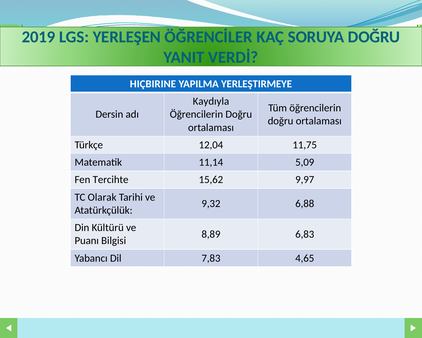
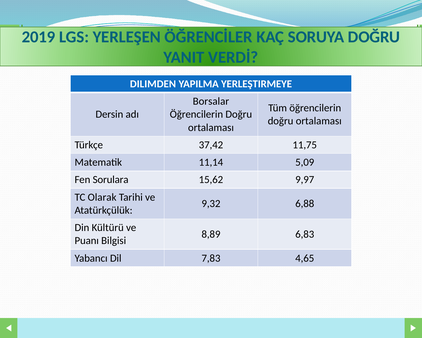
HIÇBIRINE: HIÇBIRINE -> DILIMDEN (153, 84)
Kaydıyla: Kaydıyla -> Borsalar (211, 101)
12,04: 12,04 -> 37,42 (211, 145)
Tercihte: Tercihte -> Sorulara (111, 180)
